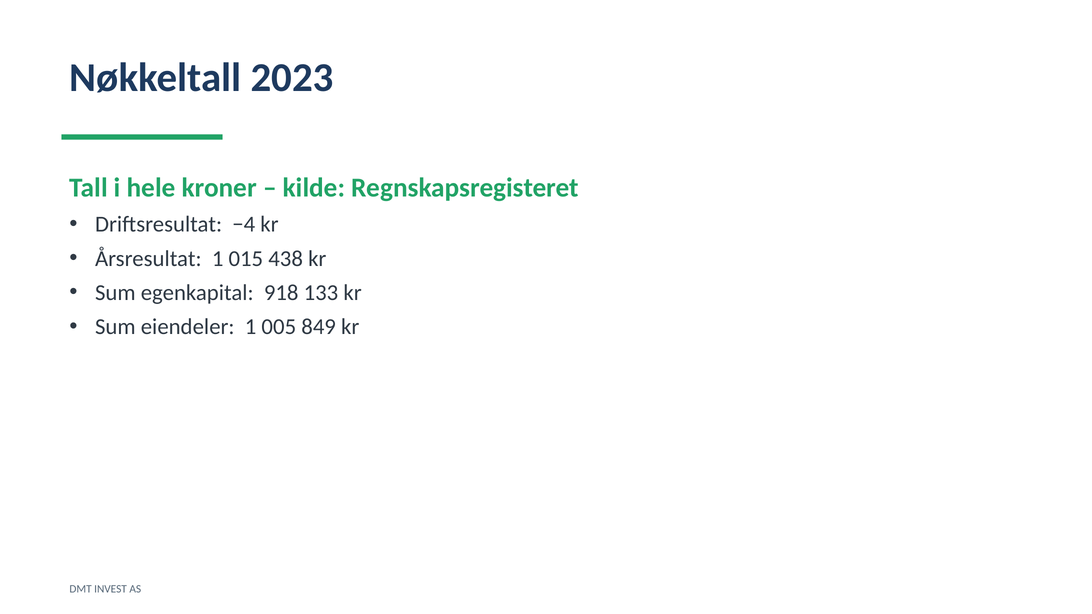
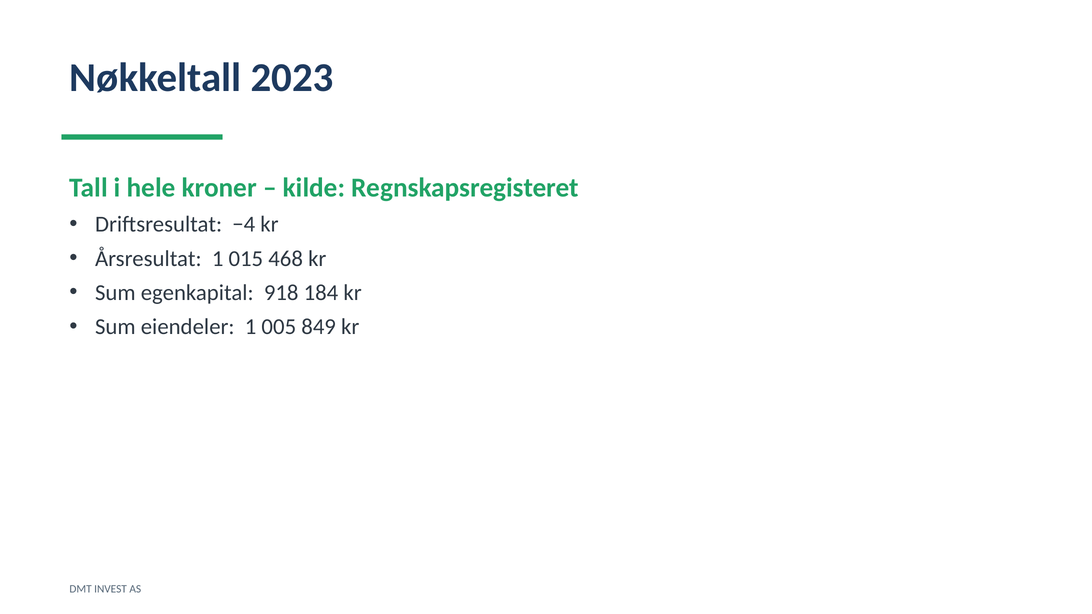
438: 438 -> 468 (286, 259)
133: 133 -> 184 (321, 293)
